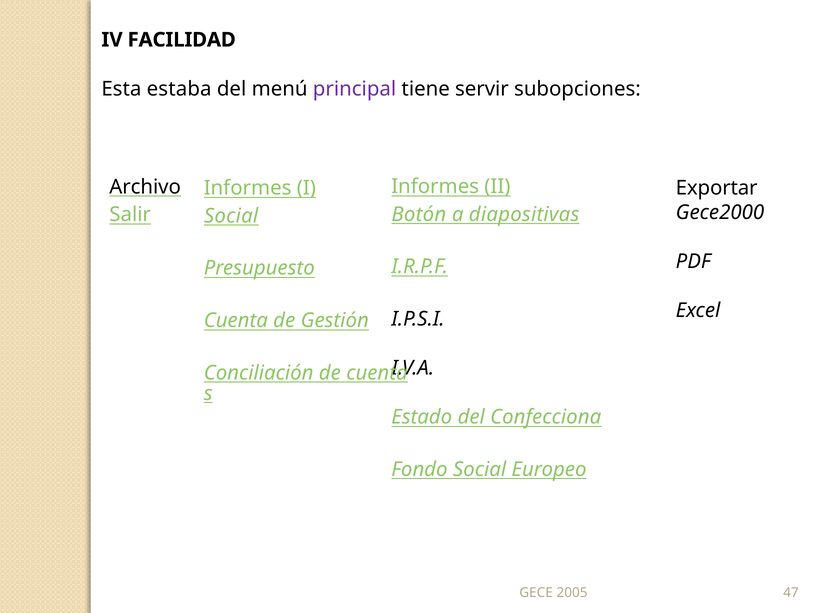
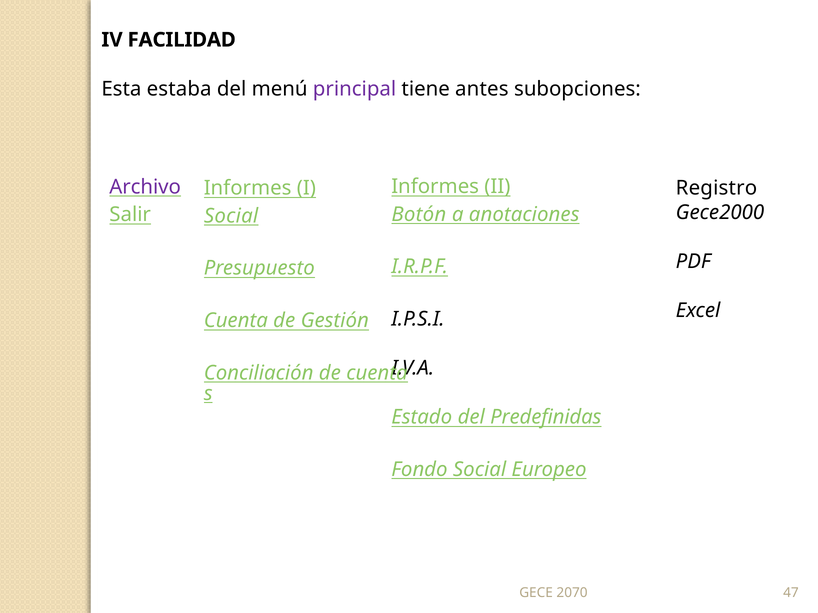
servir: servir -> antes (482, 89)
Archivo colour: black -> purple (145, 187)
Exportar: Exportar -> Registro (716, 188)
diapositivas: diapositivas -> anotaciones (524, 215)
Confecciona: Confecciona -> Predefinidas (546, 417)
2005: 2005 -> 2070 (572, 593)
